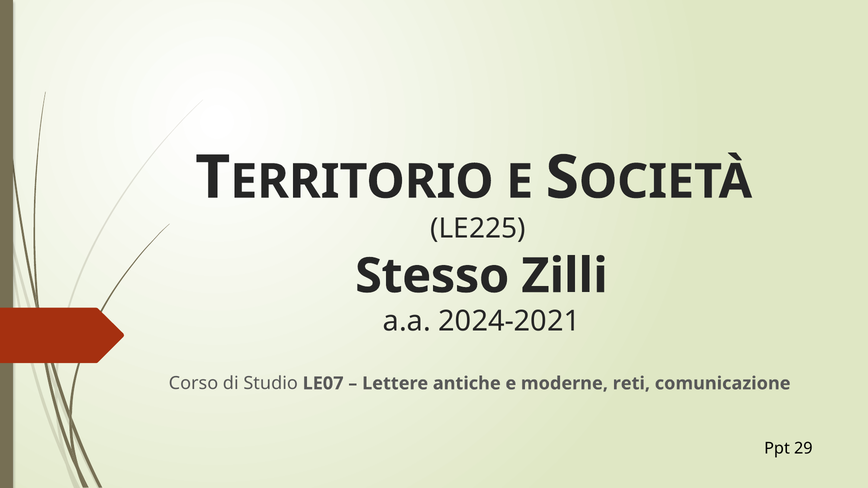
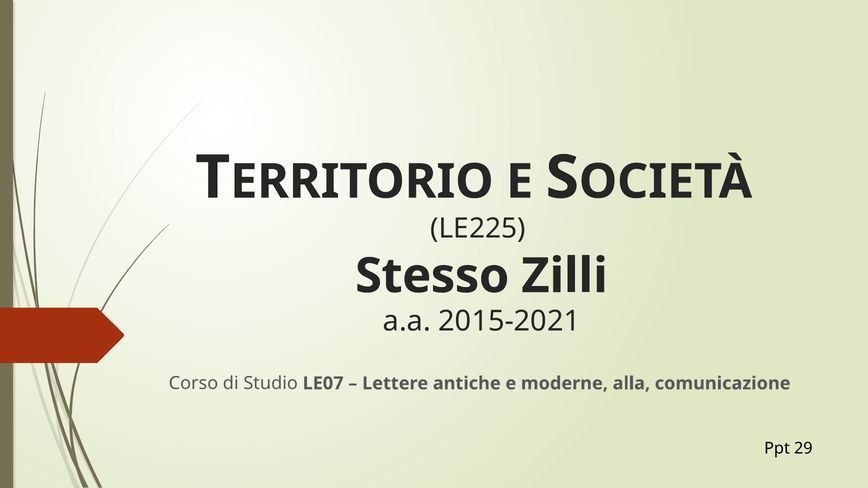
2024-2021: 2024-2021 -> 2015-2021 (509, 322)
reti: reti -> alla (631, 384)
